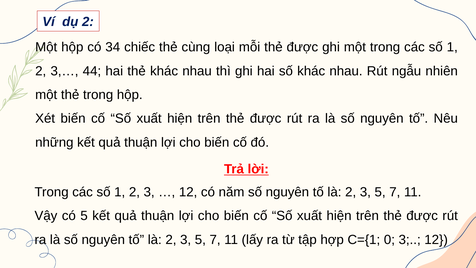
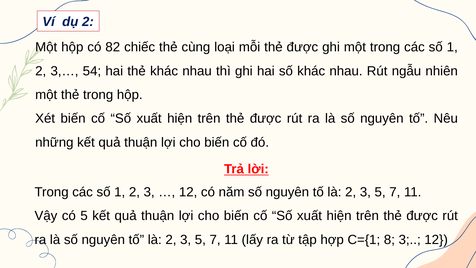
34: 34 -> 82 (113, 47)
44: 44 -> 54 (92, 71)
0: 0 -> 8 (389, 240)
